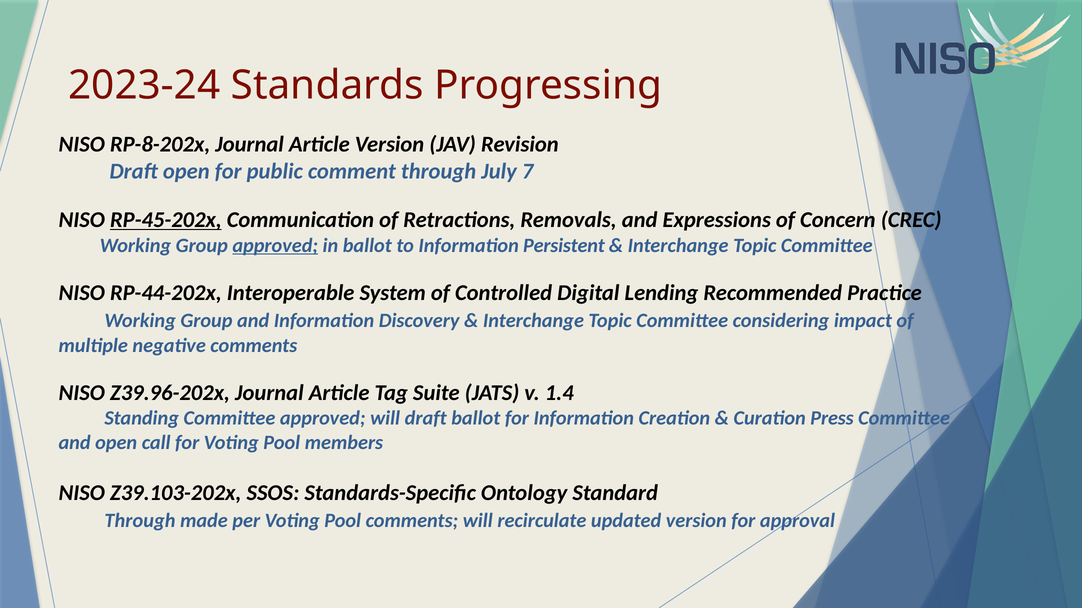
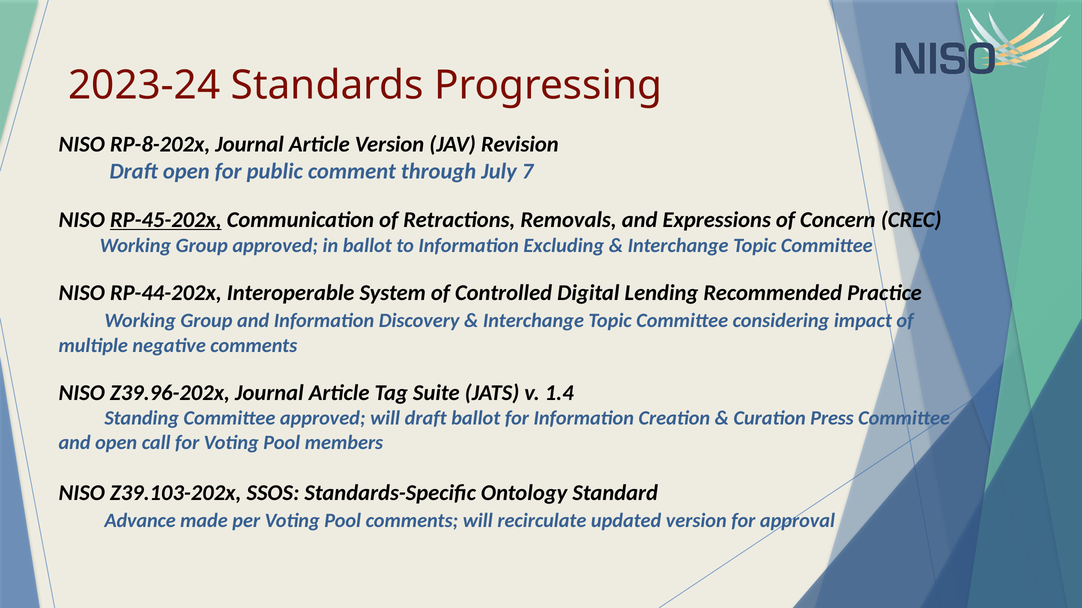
approved underline: present -> none (275, 246)
Persistent: Persistent -> Excluding (564, 246)
Through: Through -> Advance (140, 521)
